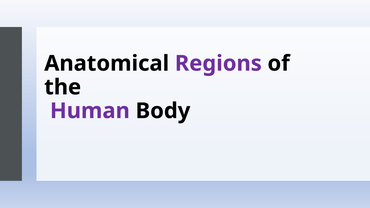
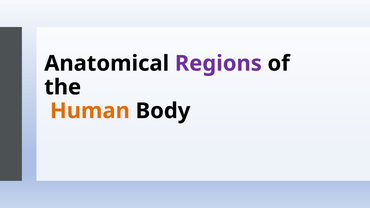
Human colour: purple -> orange (90, 111)
